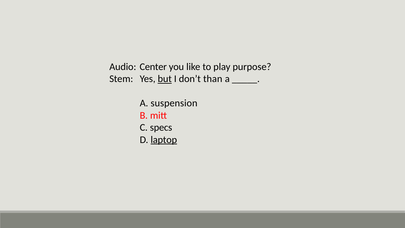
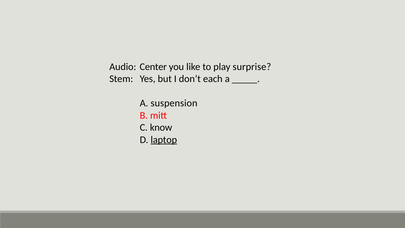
purpose: purpose -> surprise (252, 67)
but underline: present -> none (165, 79)
than: than -> each (213, 79)
specs: specs -> know (161, 127)
